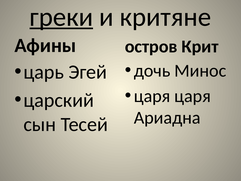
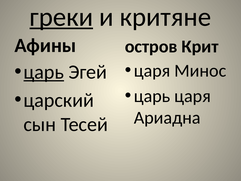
дочь: дочь -> царя (152, 71)
царь underline: none -> present (44, 72)
царя: царя -> царь (152, 96)
